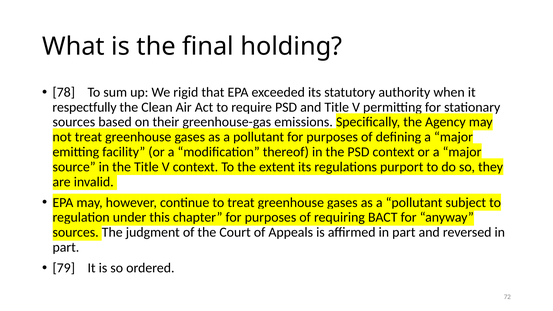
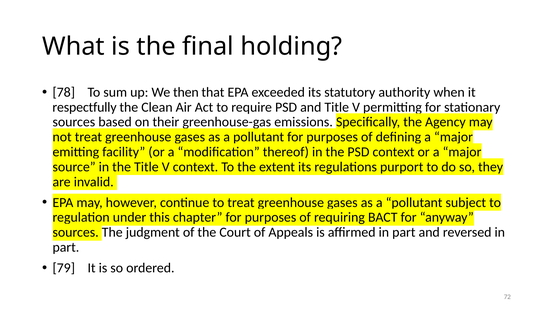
rigid: rigid -> then (186, 92)
